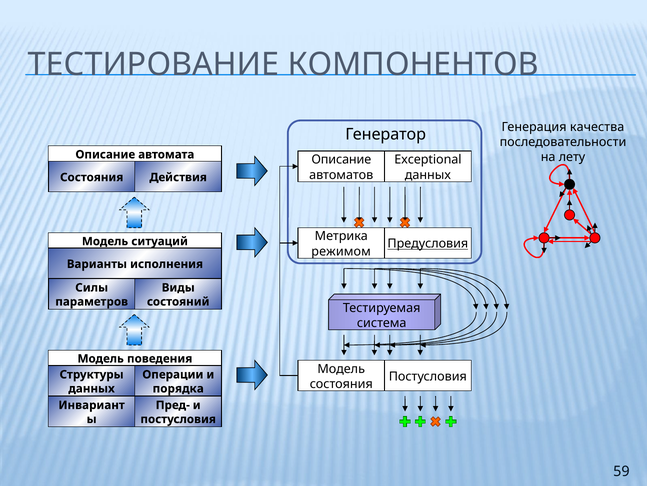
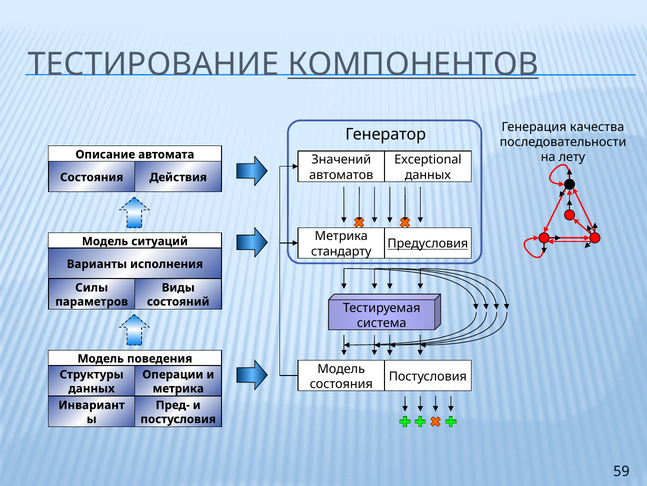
КОМПОНЕНТОВ underline: none -> present (413, 64)
Описание: Описание -> Значений (341, 159)
режимом: режимом -> стандарту (341, 251)
порядка: порядка -> метрика (178, 388)
